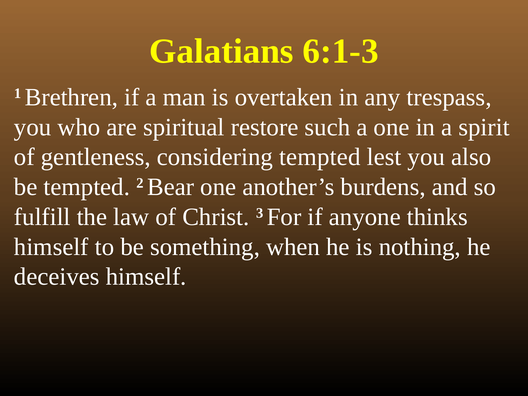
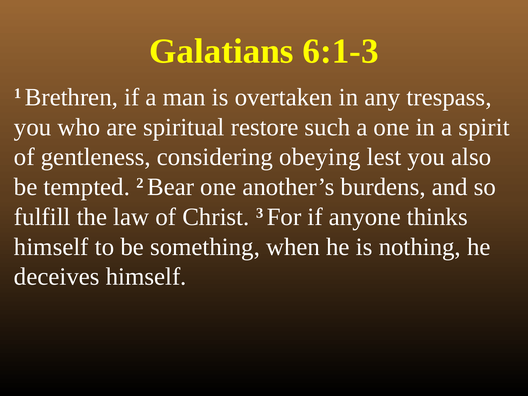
considering tempted: tempted -> obeying (320, 157)
